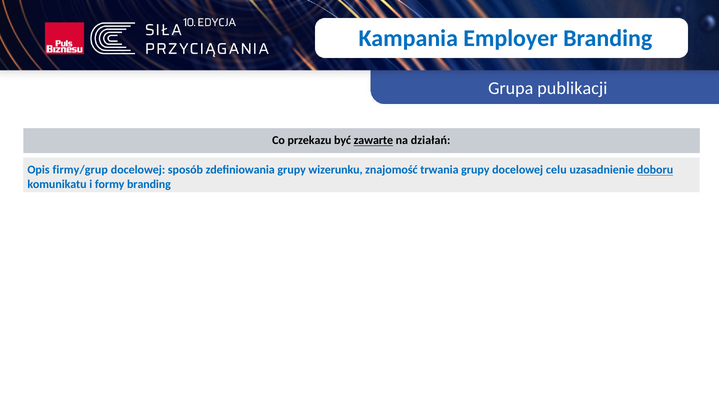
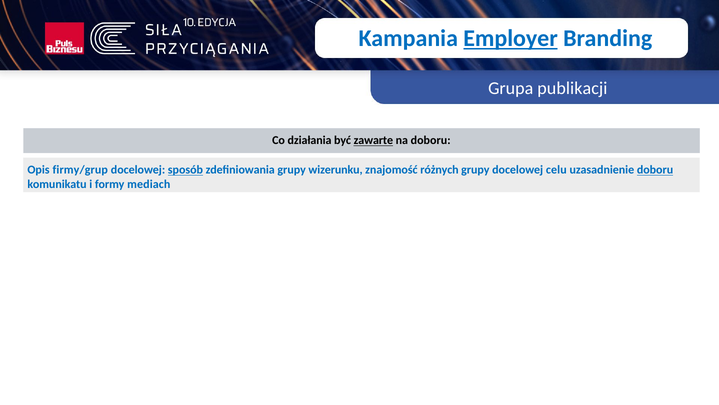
Employer underline: none -> present (511, 38)
przekazu: przekazu -> działania (310, 140)
na działań: działań -> doboru (431, 140)
sposób underline: none -> present (185, 170)
trwania: trwania -> różnych (439, 170)
formy branding: branding -> mediach (149, 184)
